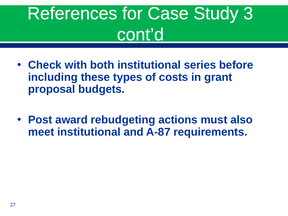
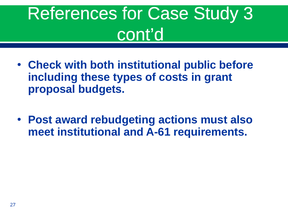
series: series -> public (200, 65)
A-87: A-87 -> A-61 (158, 132)
